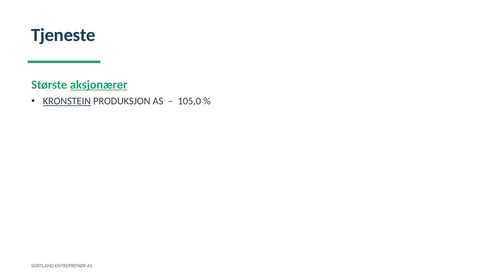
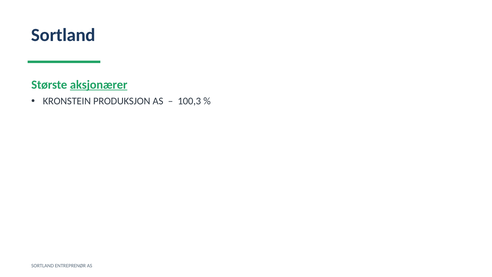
Tjeneste: Tjeneste -> Sortland (63, 35)
KRONSTEIN underline: present -> none (67, 101)
105,0: 105,0 -> 100,3 (189, 101)
